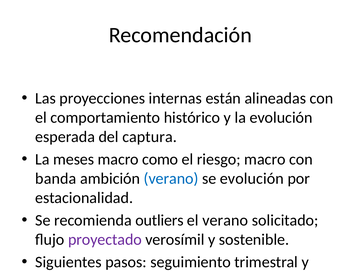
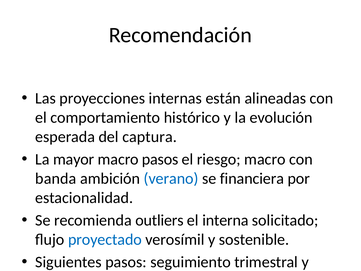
meses: meses -> mayor (74, 159)
macro como: como -> pasos (160, 159)
se evolución: evolución -> financiera (252, 178)
el verano: verano -> interna (225, 220)
proyectado colour: purple -> blue (105, 239)
